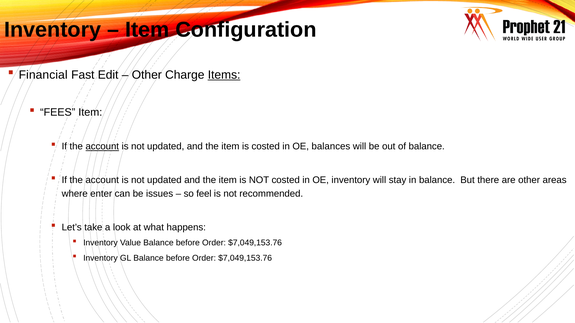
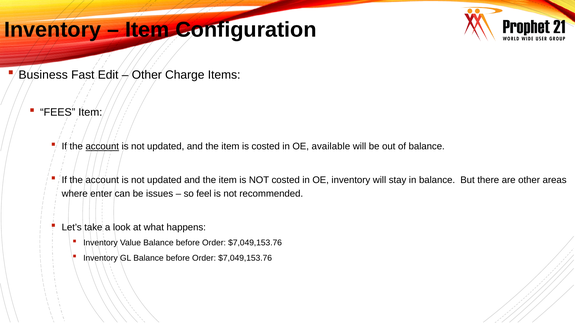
Financial: Financial -> Business (43, 75)
Items underline: present -> none (224, 75)
balances: balances -> available (331, 147)
